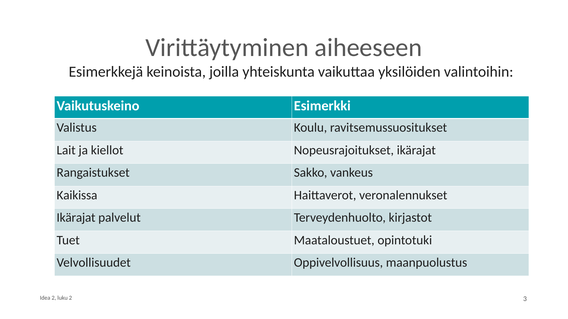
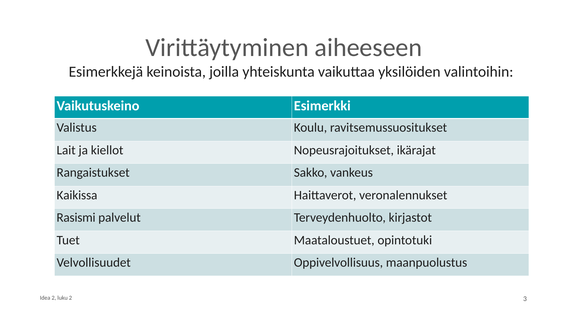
Ikärajat: Ikärajat -> Rasismi (76, 218)
